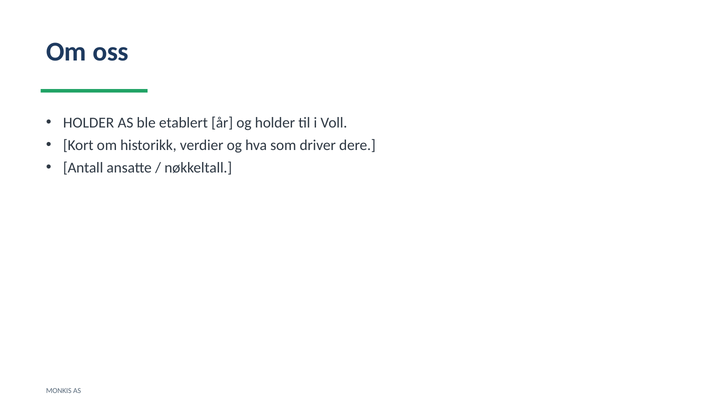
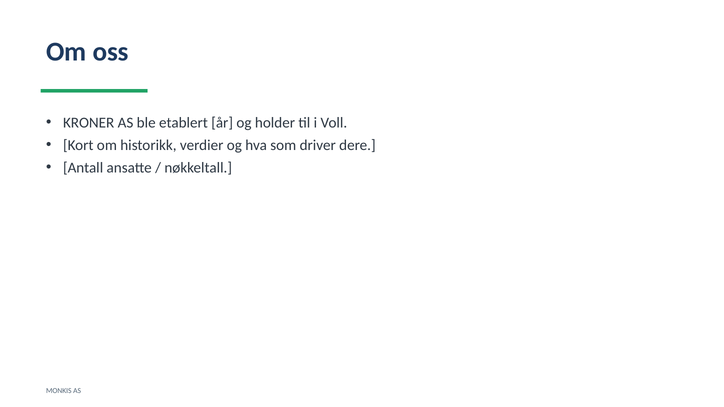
HOLDER: HOLDER -> KRONER (89, 123)
